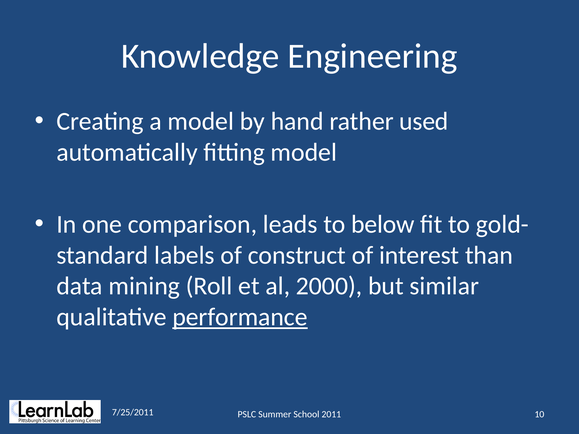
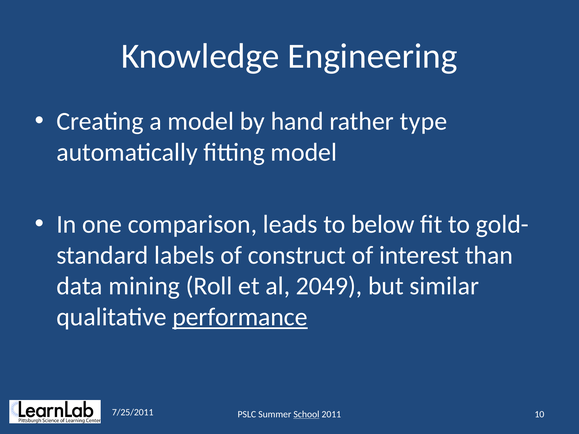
used: used -> type (424, 121)
2000: 2000 -> 2049 (329, 286)
School underline: none -> present (306, 415)
